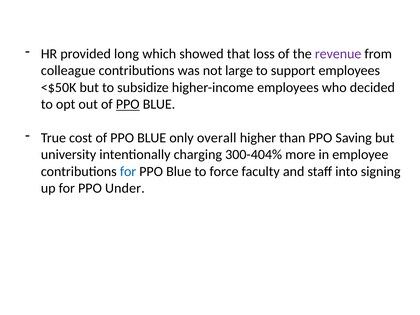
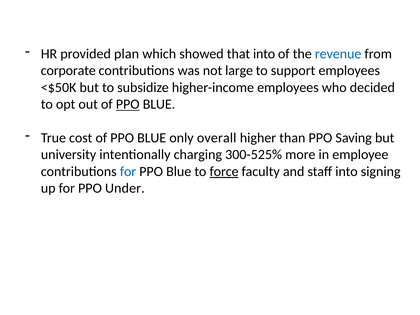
long: long -> plan (127, 54)
that loss: loss -> into (264, 54)
revenue colour: purple -> blue (338, 54)
colleague: colleague -> corporate (68, 71)
300-404%: 300-404% -> 300-525% (254, 155)
force underline: none -> present (224, 171)
